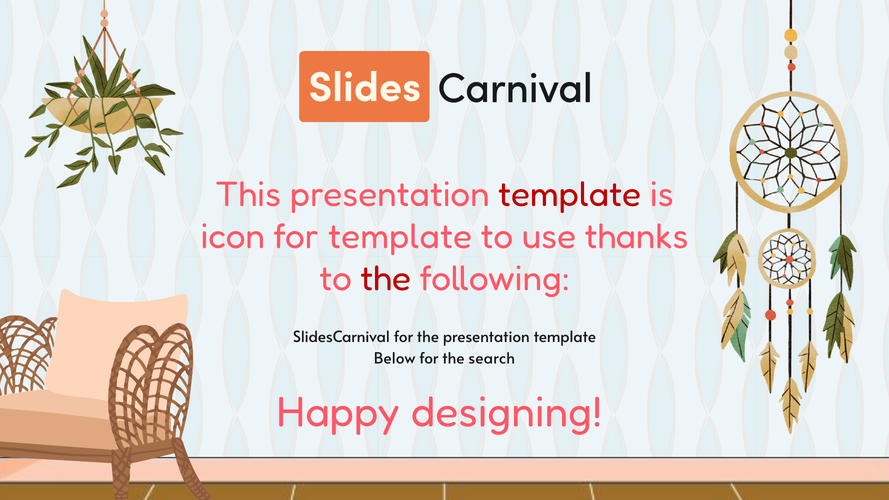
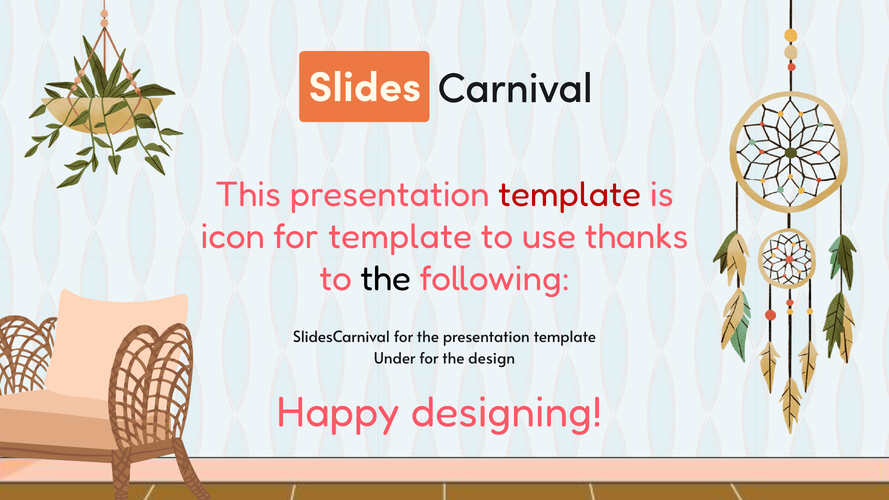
the colour: red -> black (385, 278)
Below: Below -> Under (395, 359)
search: search -> design (492, 359)
